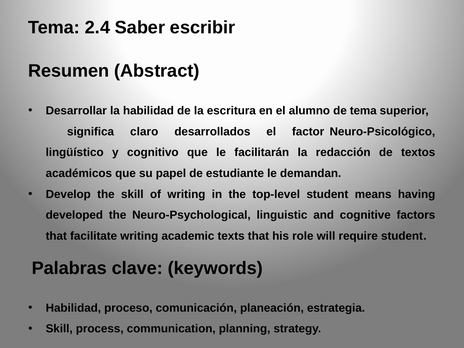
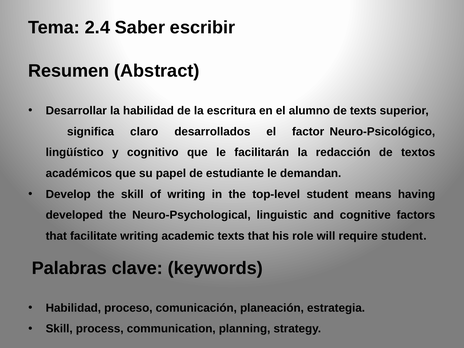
de tema: tema -> texts (363, 111)
